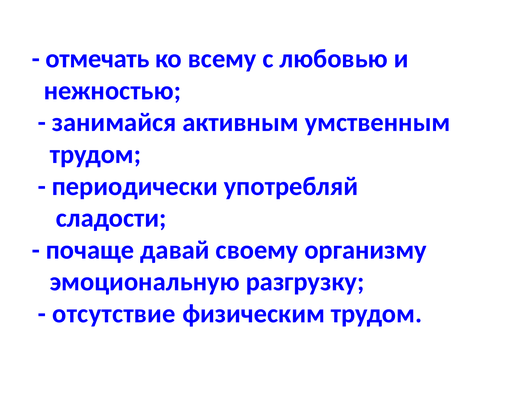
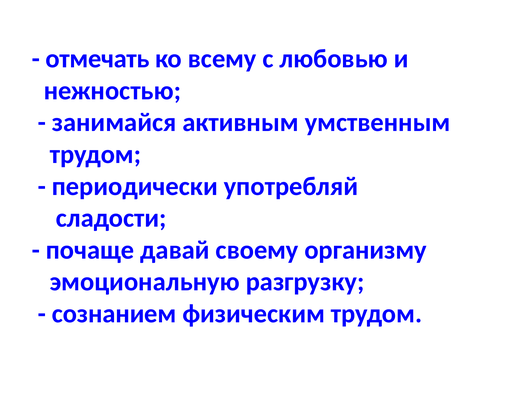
отсутствие: отсутствие -> сознанием (114, 313)
